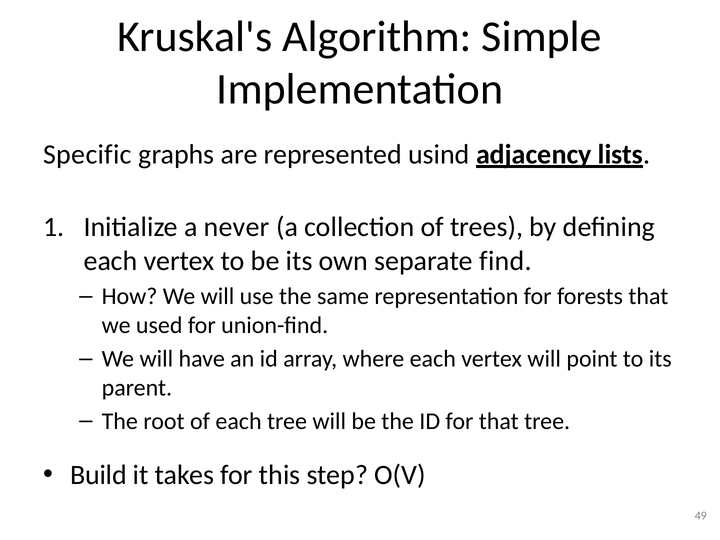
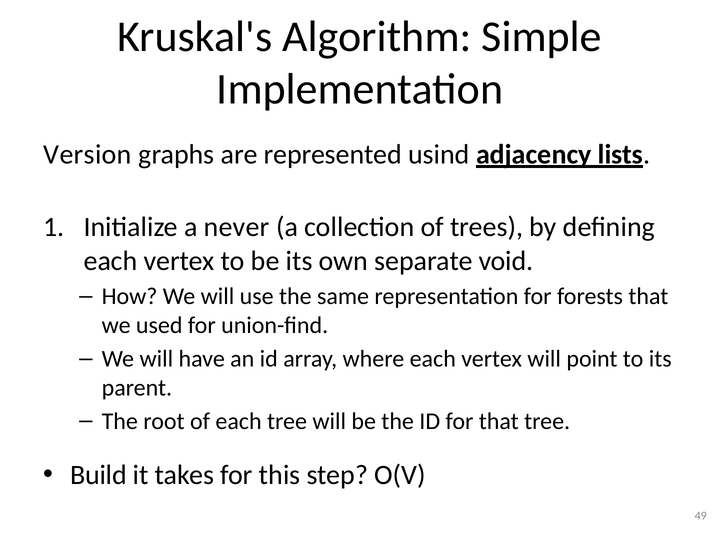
Specific: Specific -> Version (88, 154)
find: find -> void (506, 261)
